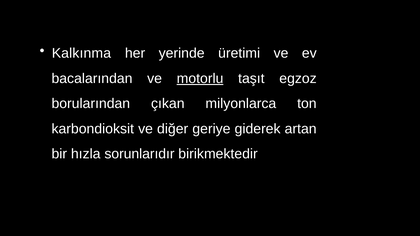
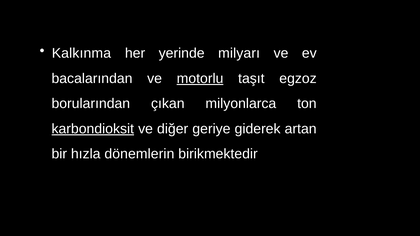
üretimi: üretimi -> milyarı (239, 53)
karbondioksit underline: none -> present (93, 129)
sorunlarıdır: sorunlarıdır -> dönemlerin (139, 154)
